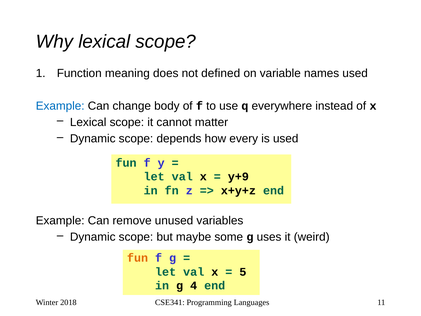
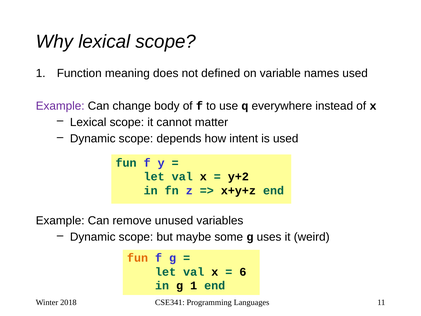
Example colour: blue -> purple (60, 106)
every: every -> intent (244, 139)
y+9: y+9 -> y+2 (238, 177)
5: 5 -> 6 (243, 272)
g 4: 4 -> 1 (194, 286)
